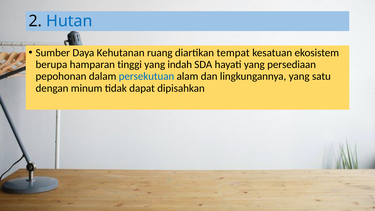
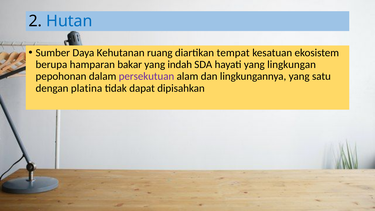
tinggi: tinggi -> bakar (130, 64)
persediaan: persediaan -> lingkungan (292, 64)
persekutuan colour: blue -> purple (146, 76)
minum: minum -> platina (87, 88)
